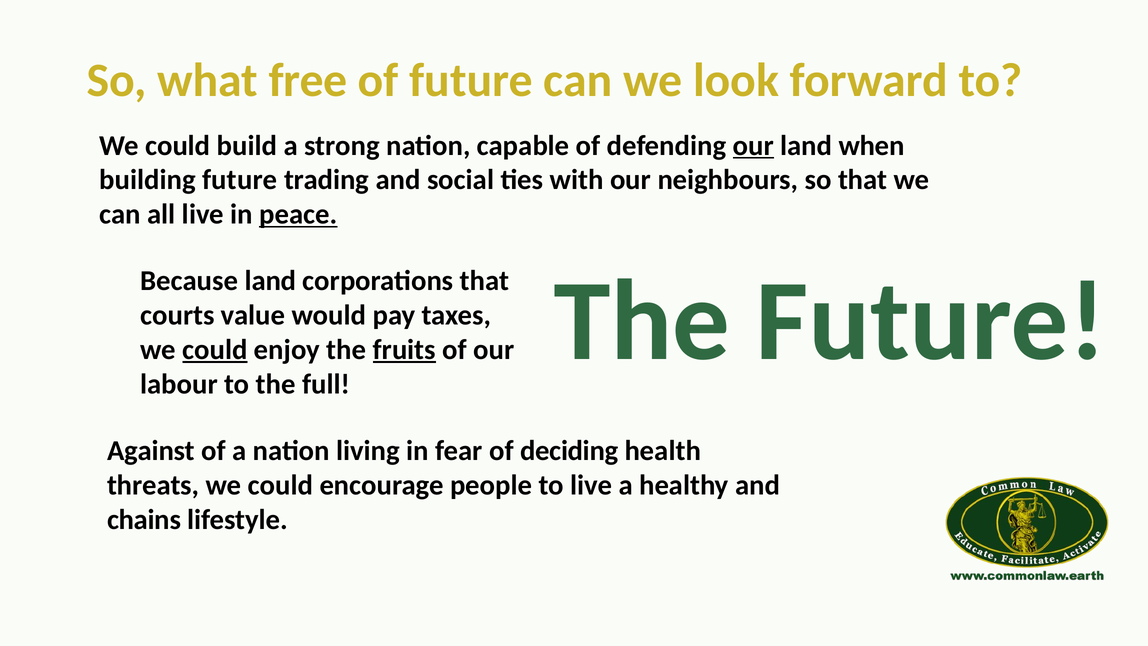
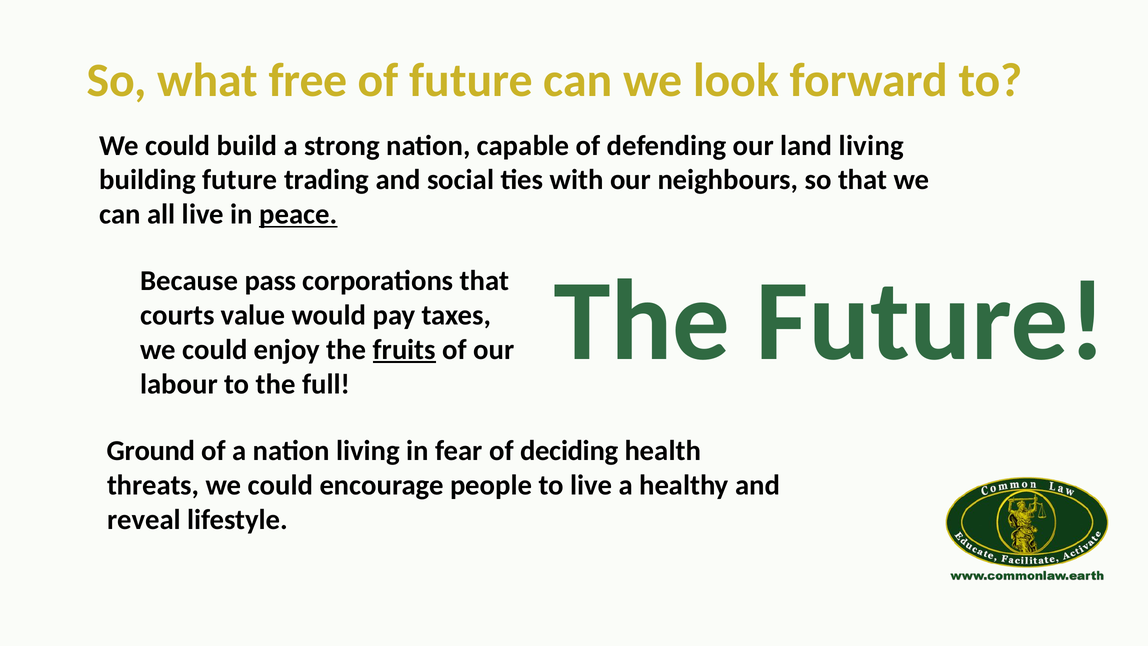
our underline: present -> none (753, 145)
land when: when -> living (871, 145)
Because land: land -> pass (270, 281)
could underline: present -> none (215, 349)
Against: Against -> Ground (151, 450)
chains: chains -> reveal (144, 519)
